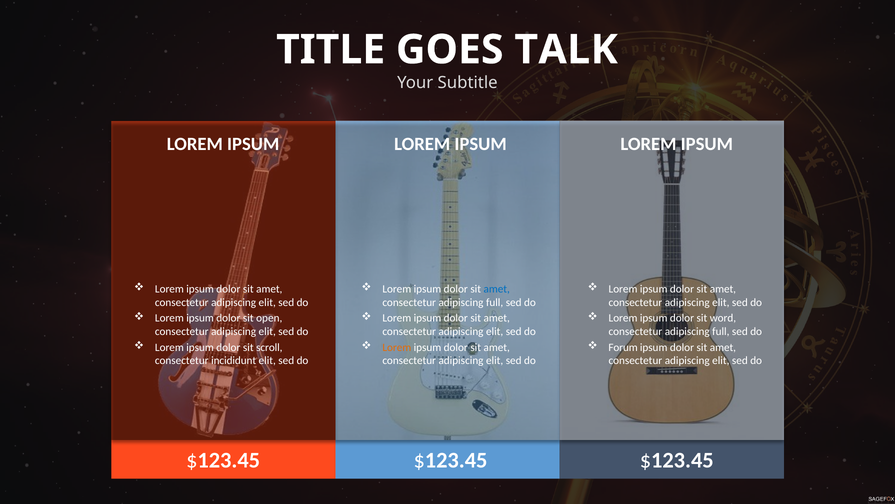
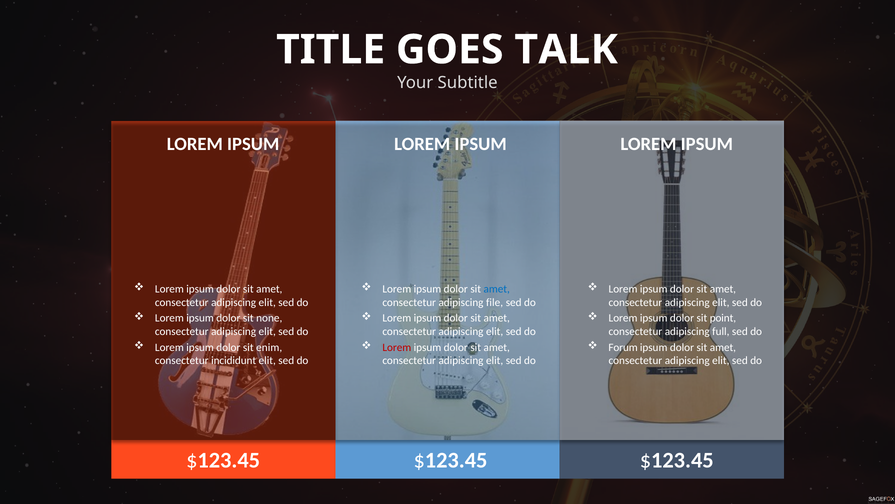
full: full -> file (495, 302)
open: open -> none (269, 318)
word: word -> point (723, 318)
scroll: scroll -> enim (269, 347)
Lorem colour: orange -> red (397, 347)
